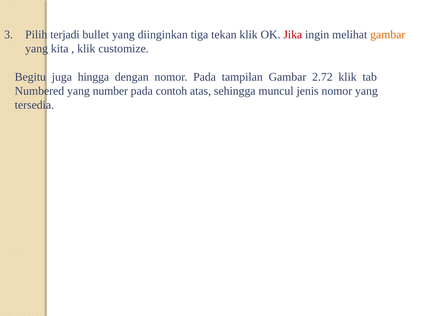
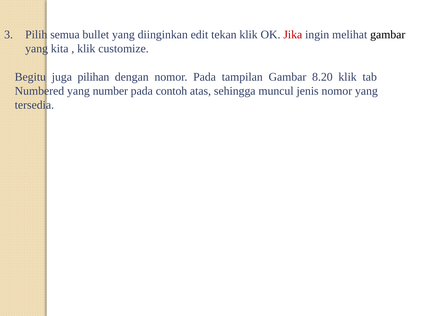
terjadi: terjadi -> semua (65, 35)
tiga: tiga -> edit (199, 35)
gambar colour: orange -> black (388, 35)
hingga: hingga -> pilihan (93, 77)
2.72: 2.72 -> 8.20 (322, 77)
